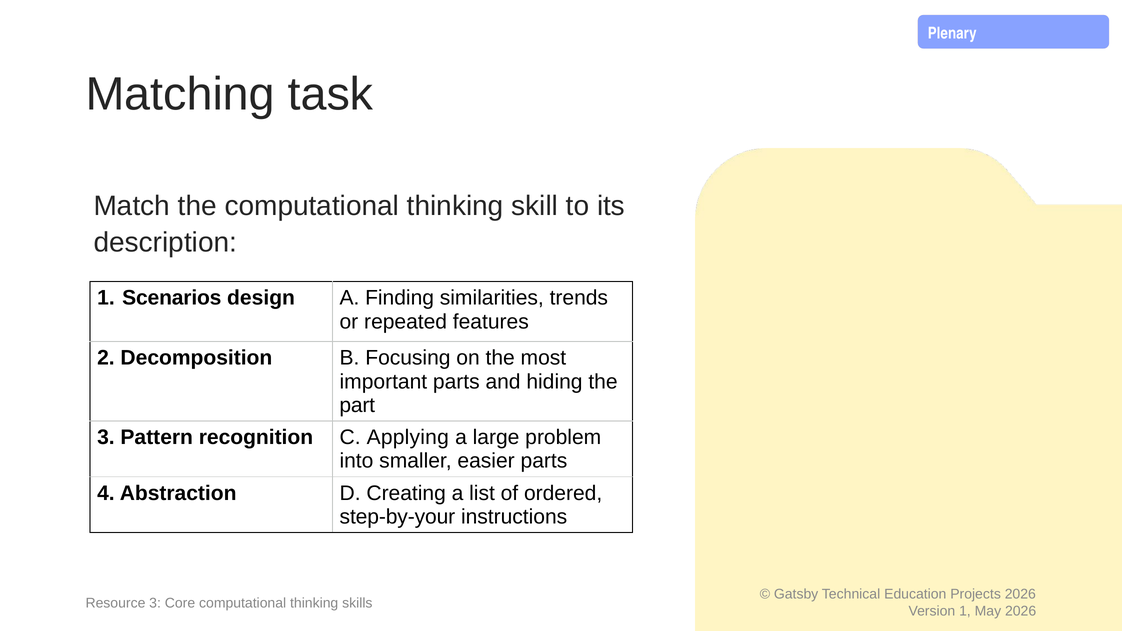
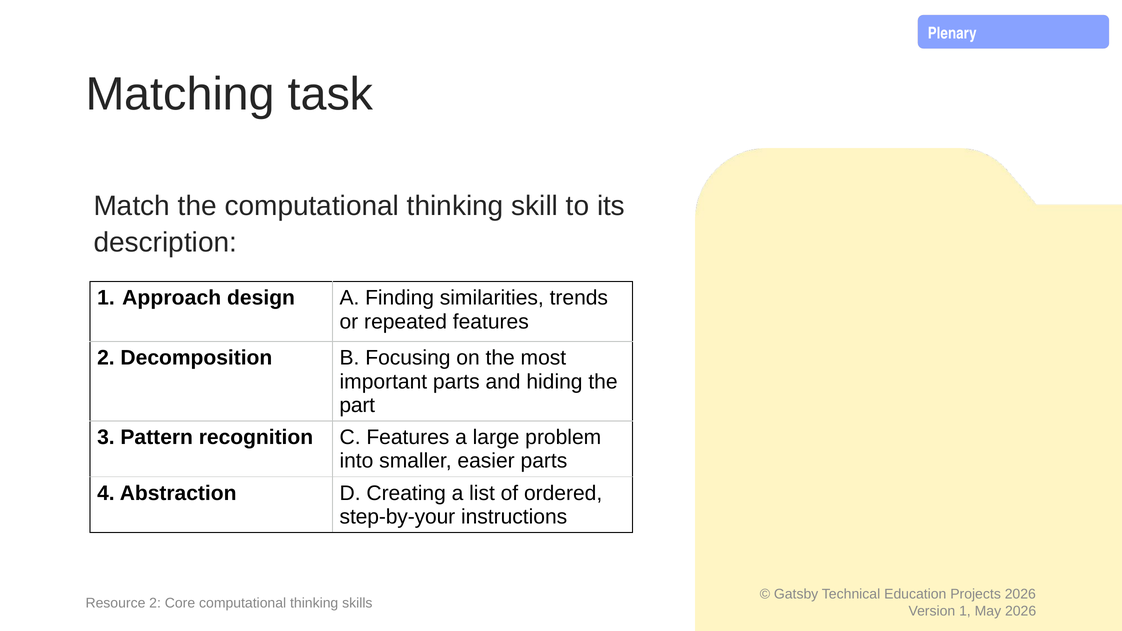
Scenarios: Scenarios -> Approach (172, 298)
C Applying: Applying -> Features (408, 438)
Resource 3: 3 -> 2 (155, 603)
